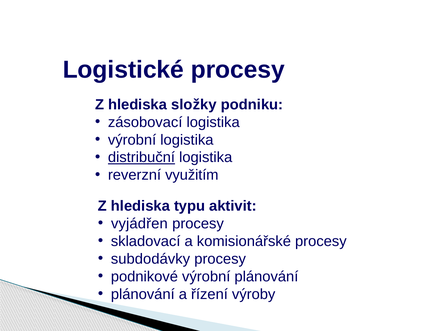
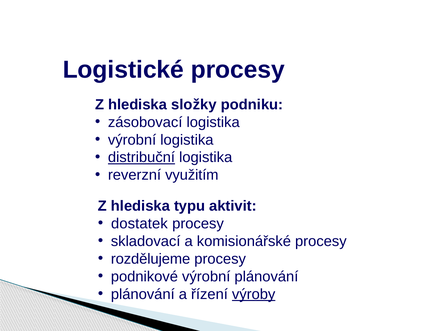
vyjádřen: vyjádřen -> dostatek (139, 224)
subdodávky: subdodávky -> rozdělujeme (151, 259)
výroby underline: none -> present (254, 295)
